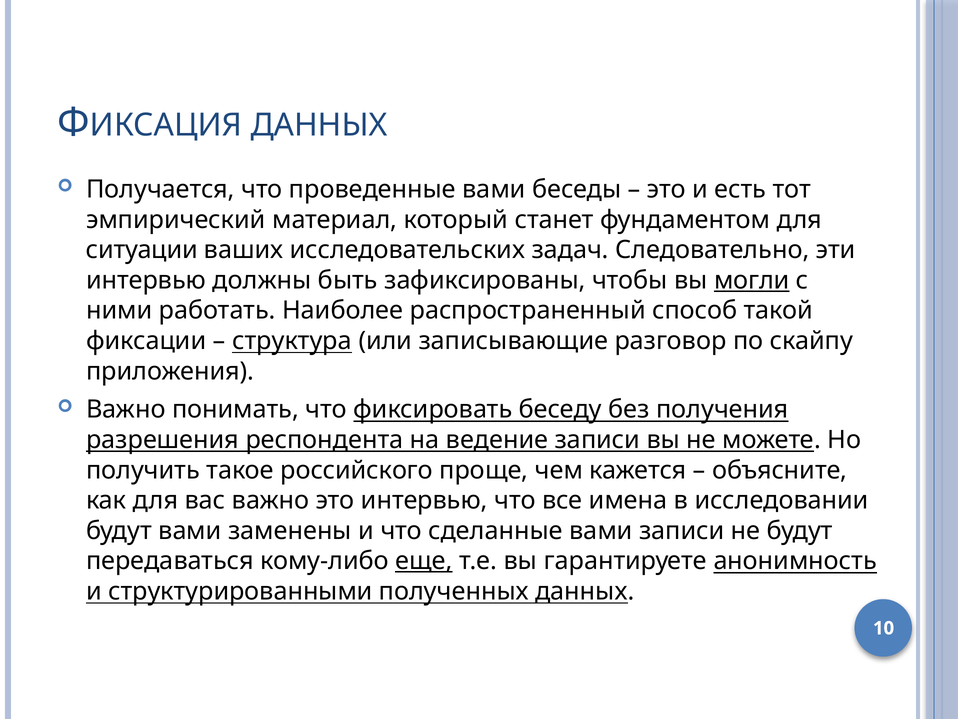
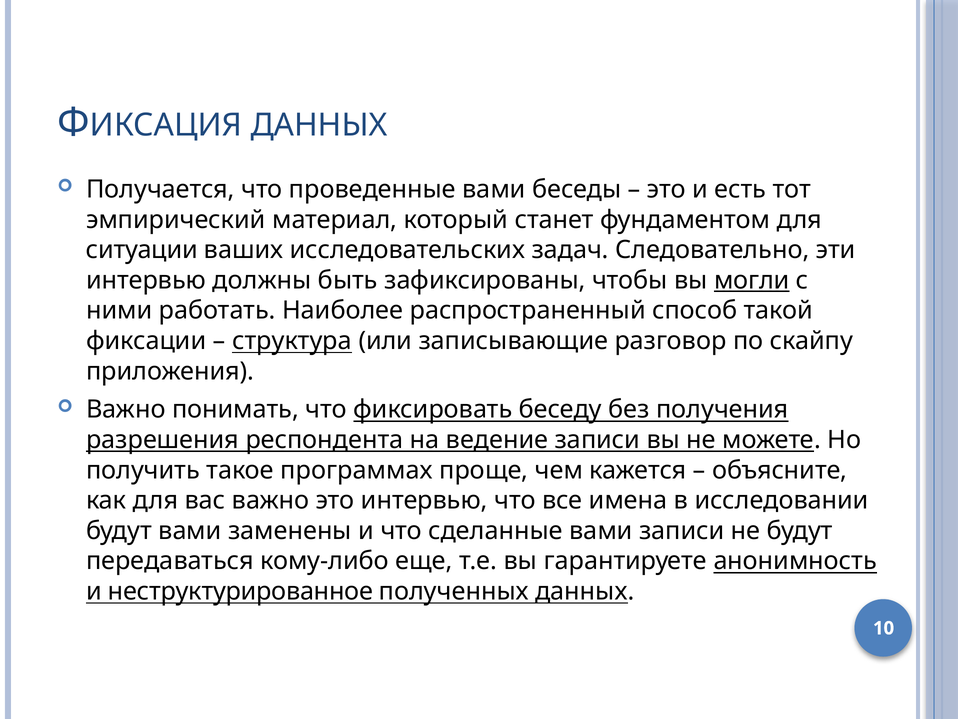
российского: российского -> программах (357, 470)
еще underline: present -> none (424, 561)
структурированными: структурированными -> неструктурированное (241, 591)
